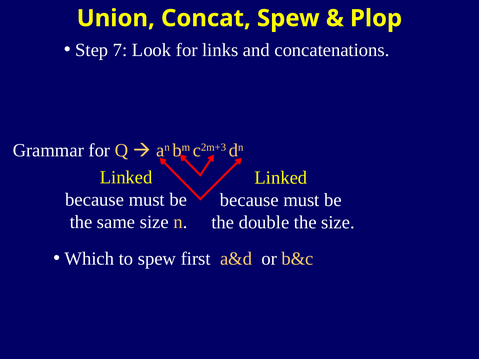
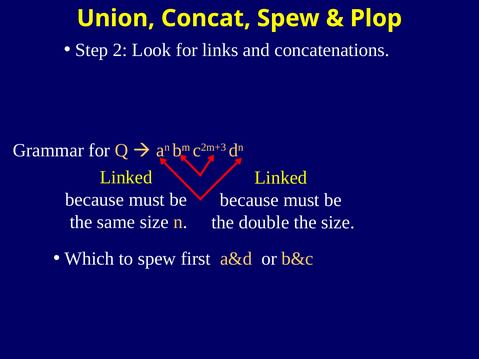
7: 7 -> 2 (120, 50)
